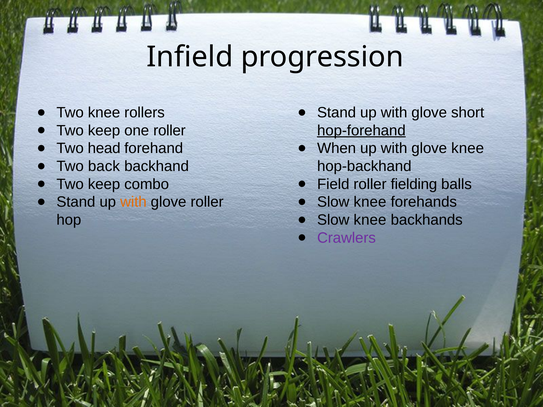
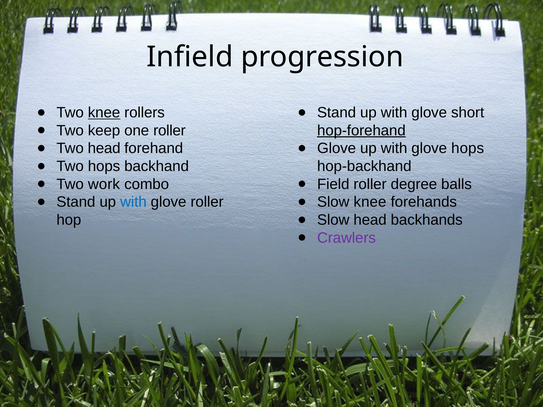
knee underline: none -> present (104, 113)
When: When -> Glove (337, 148)
glove knee: knee -> hops (468, 148)
Two back: back -> hops (104, 166)
keep: keep -> work (104, 184)
fielding: fielding -> degree (414, 184)
with colour: orange -> blue (133, 202)
knee: knee -> head (370, 220)
